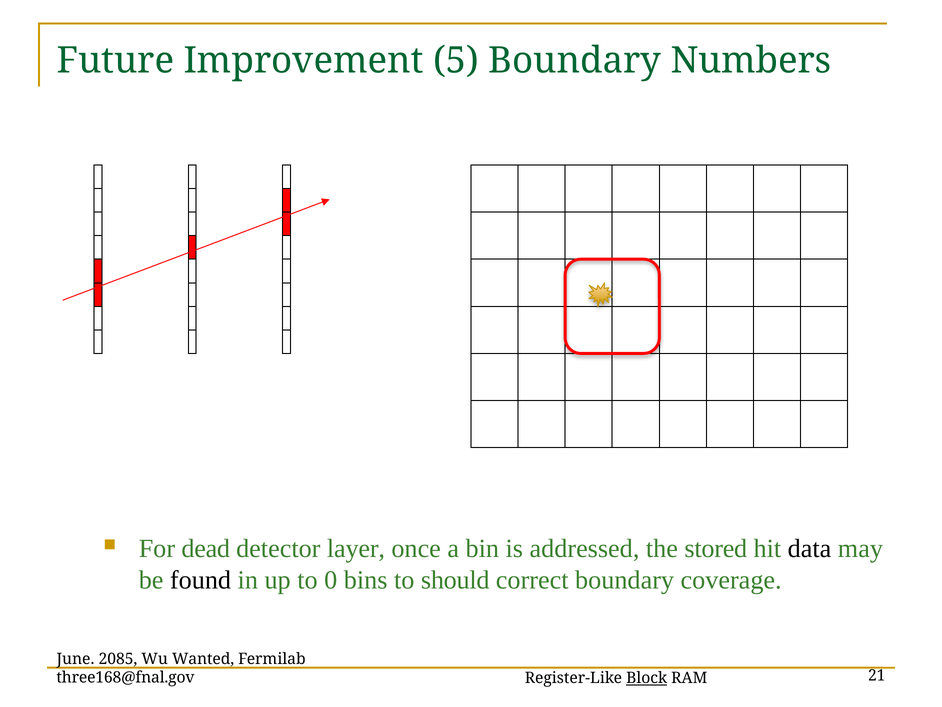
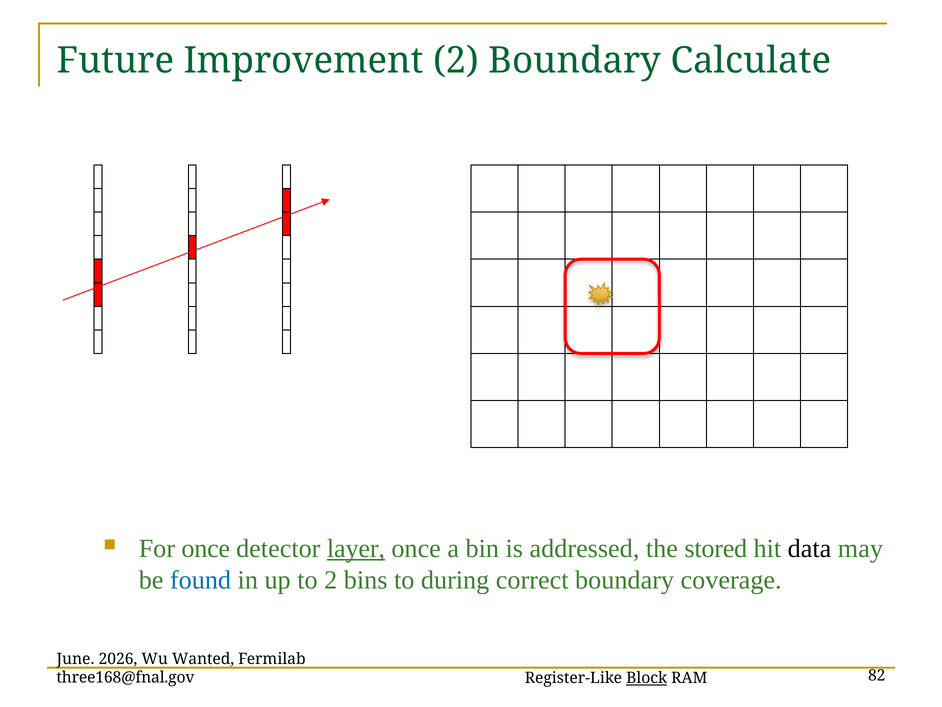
Improvement 5: 5 -> 2 (456, 61)
Numbers: Numbers -> Calculate (751, 61)
For dead: dead -> once (206, 548)
layer underline: none -> present (356, 548)
found colour: black -> blue (201, 580)
to 0: 0 -> 2 (331, 580)
should: should -> during (455, 580)
2085: 2085 -> 2026 (118, 658)
21: 21 -> 82 (877, 675)
